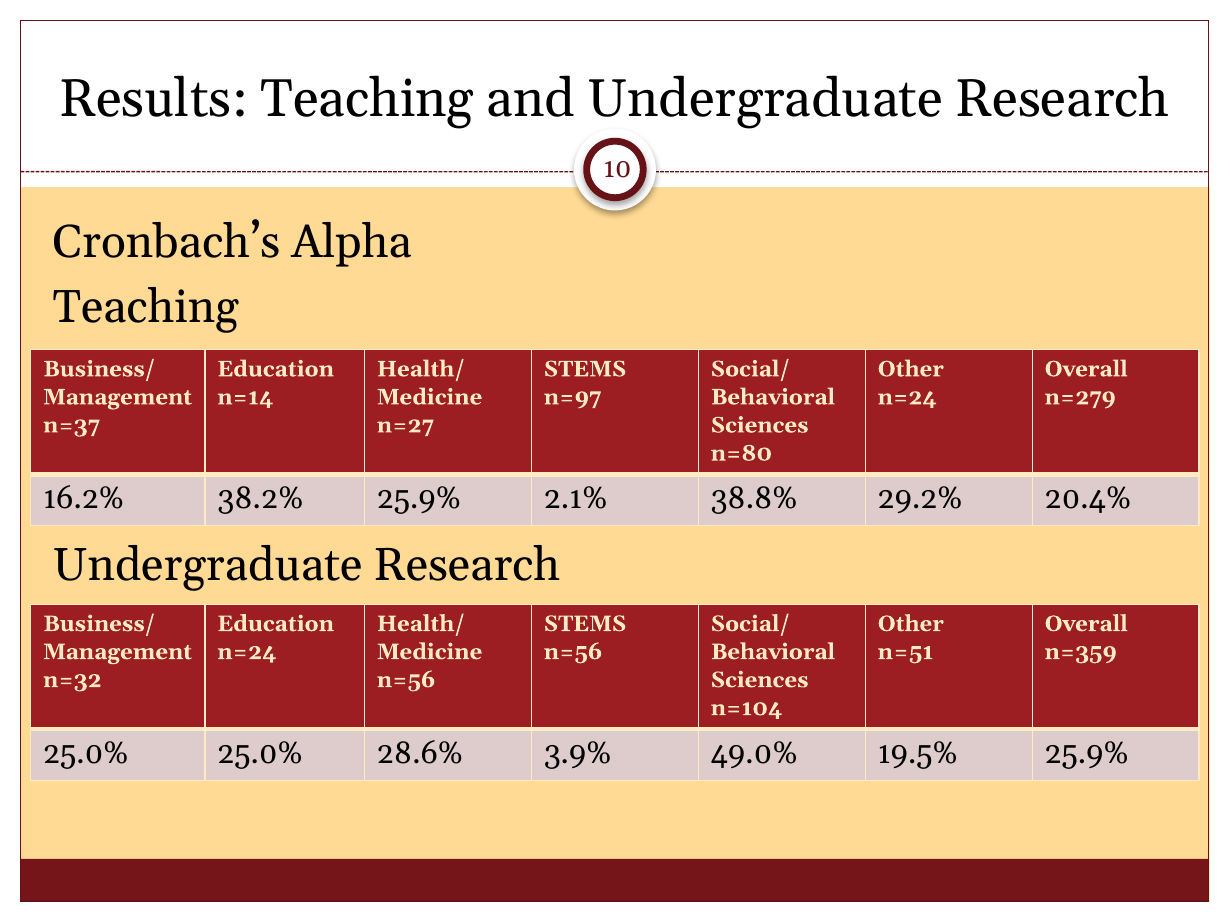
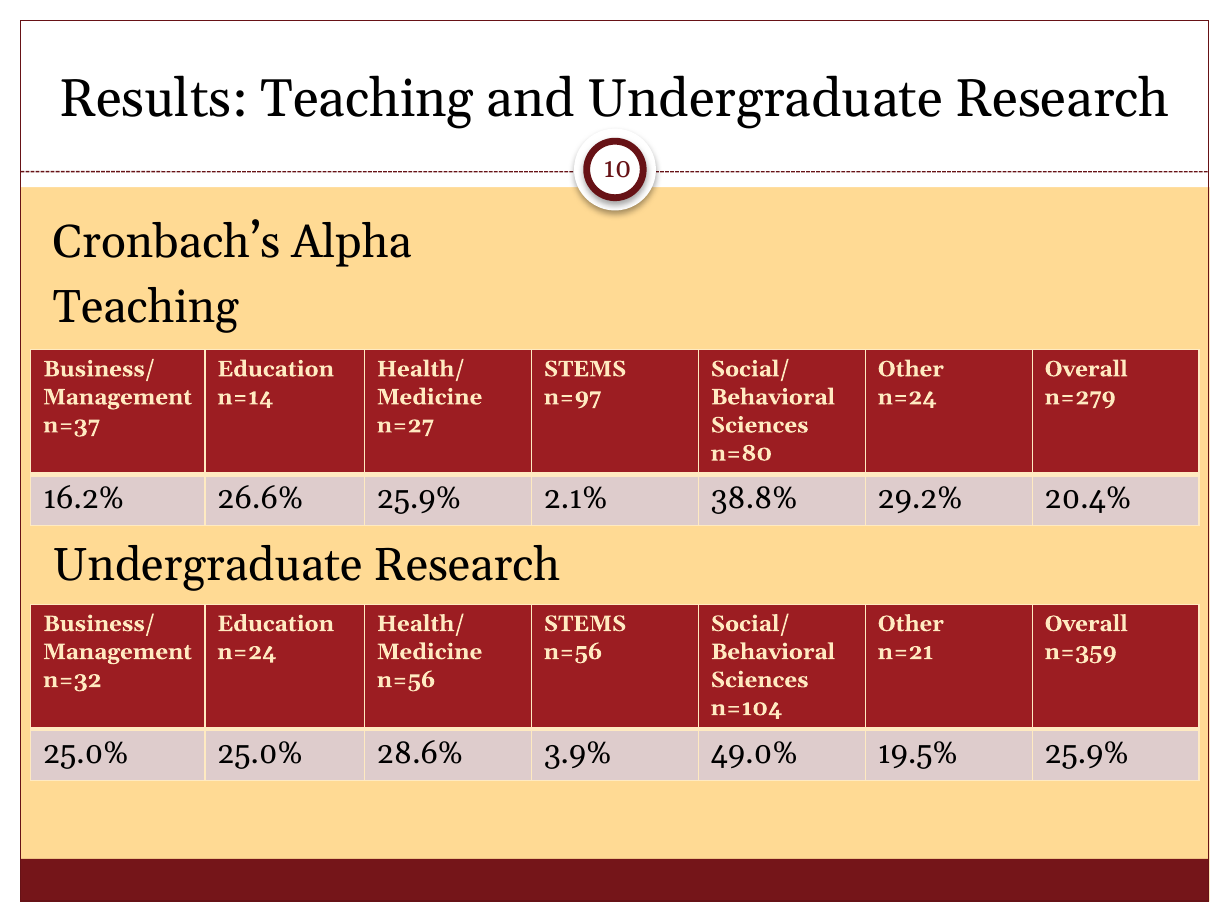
38.2%: 38.2% -> 26.6% (260, 499)
n=51: n=51 -> n=21 (906, 652)
